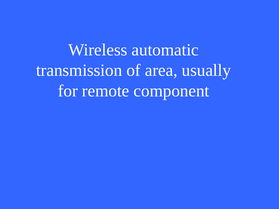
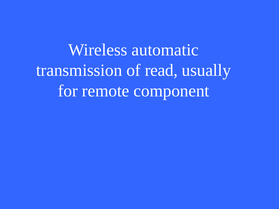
area: area -> read (161, 70)
